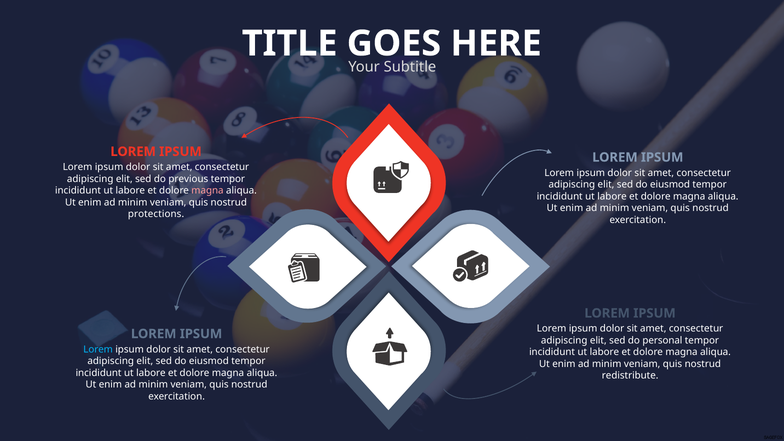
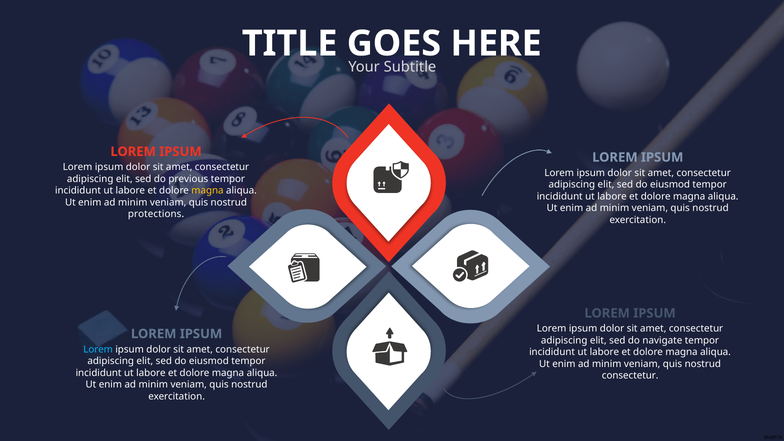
magna colour: pink -> yellow (207, 191)
personal: personal -> navigate (662, 340)
redistribute: redistribute -> consectetur (630, 376)
